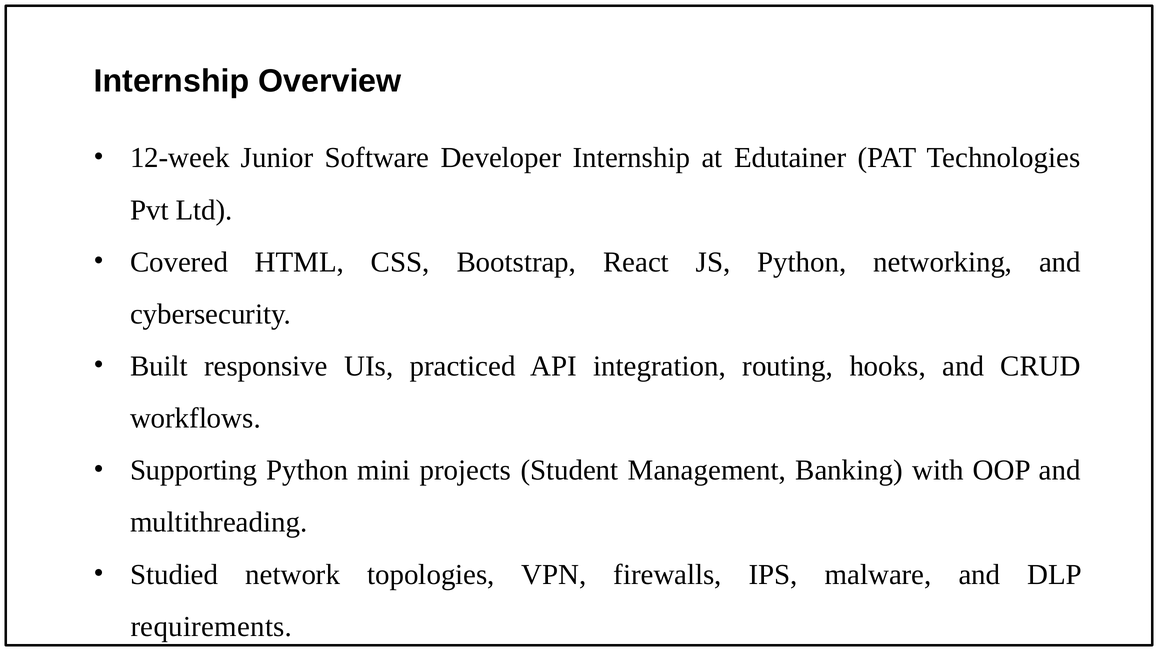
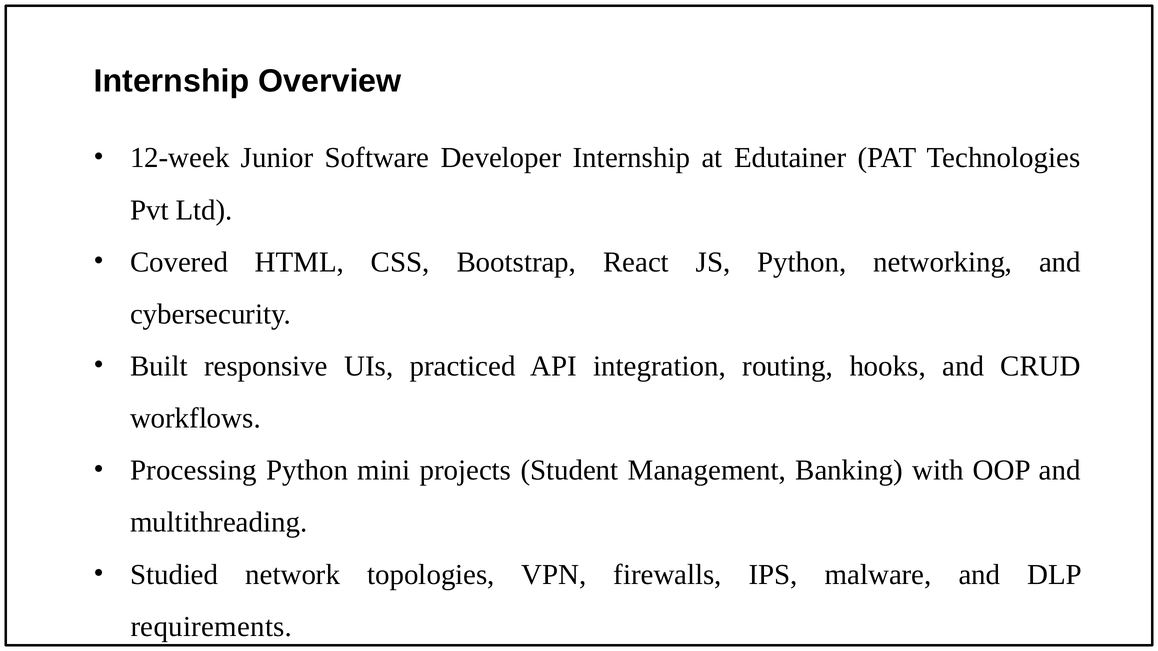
Supporting: Supporting -> Processing (193, 471)
